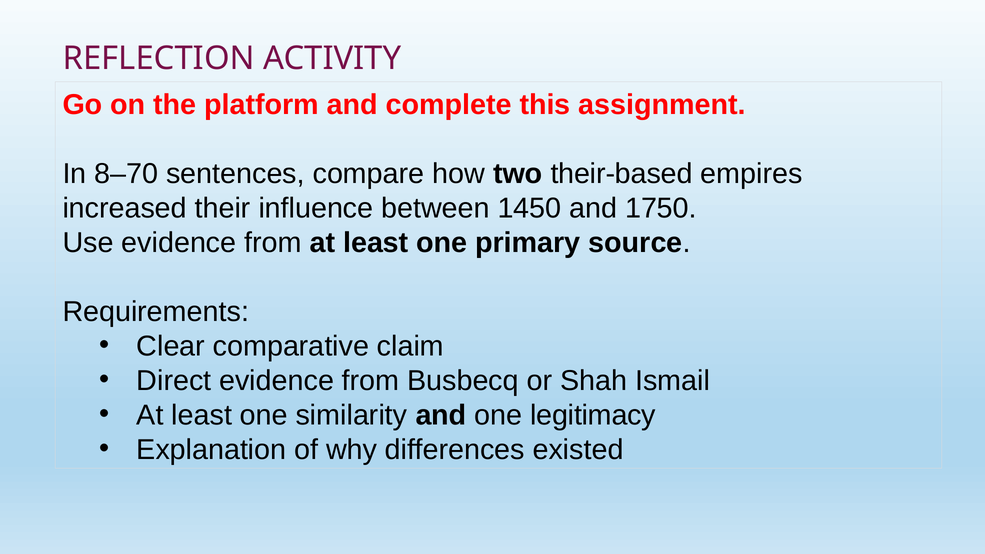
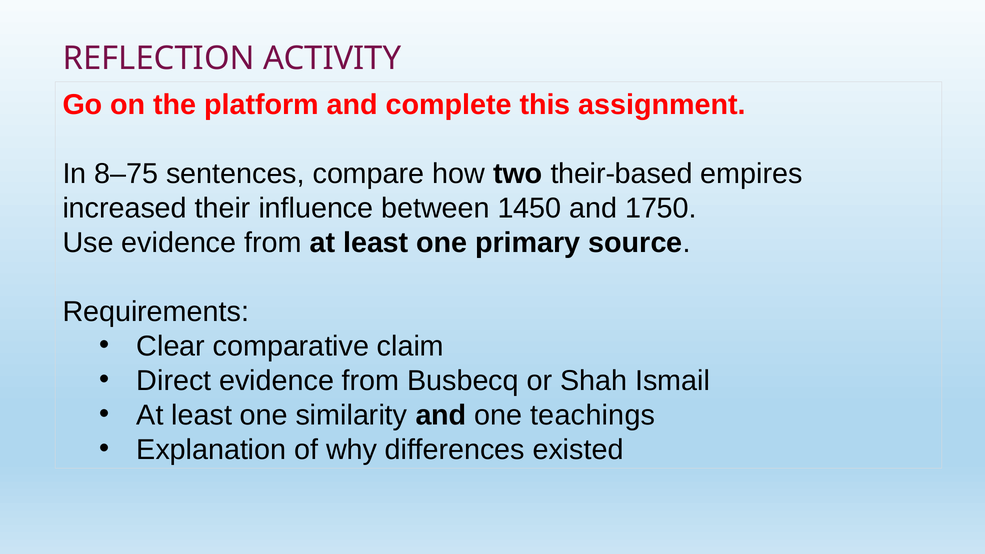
8–70: 8–70 -> 8–75 (126, 174)
legitimacy: legitimacy -> teachings (593, 415)
